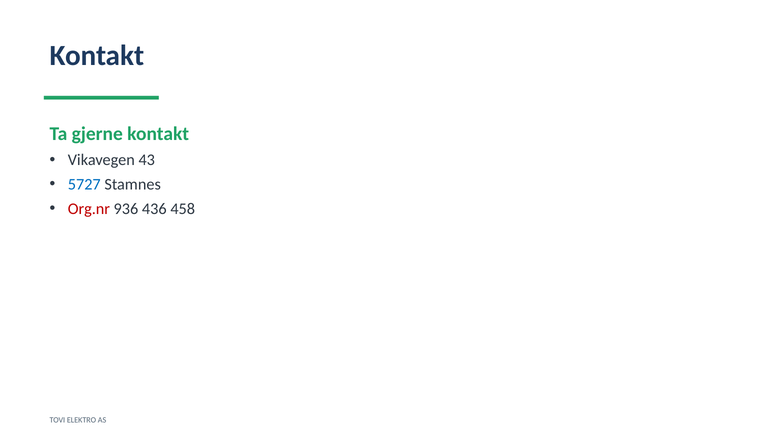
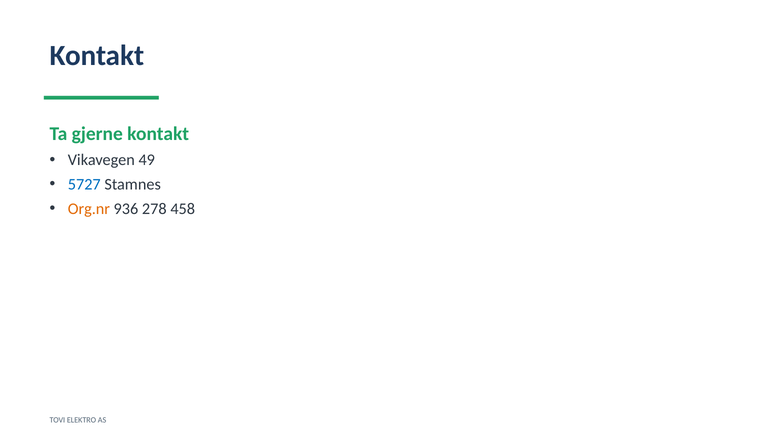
43: 43 -> 49 (147, 160)
Org.nr colour: red -> orange (89, 209)
436: 436 -> 278 (154, 209)
